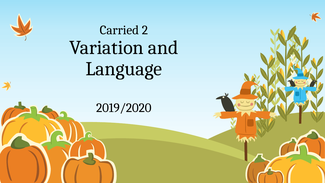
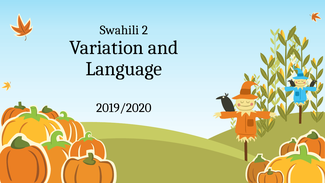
Carried: Carried -> Swahili (119, 30)
